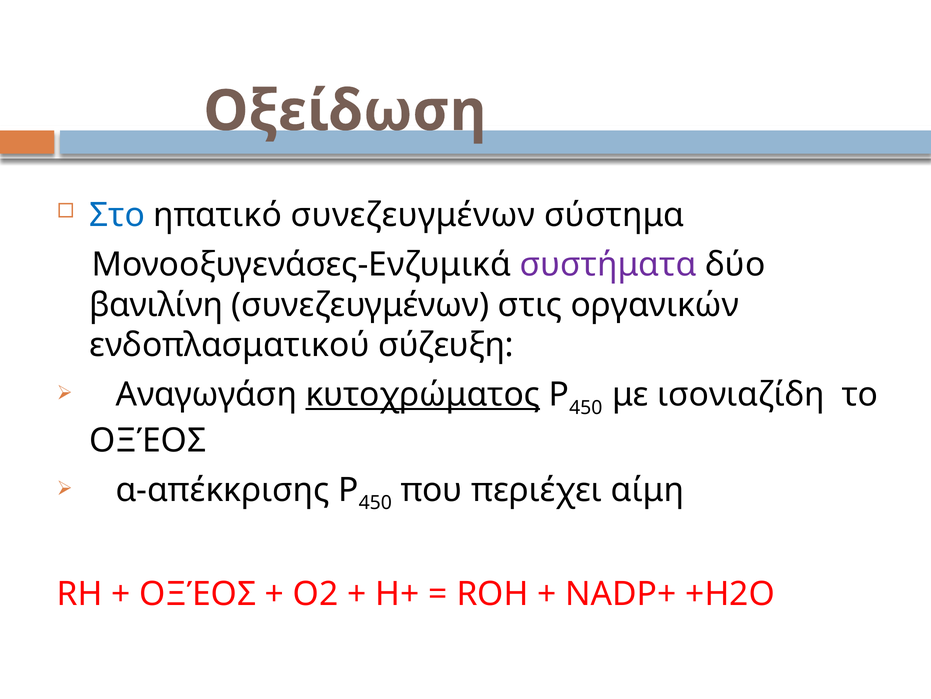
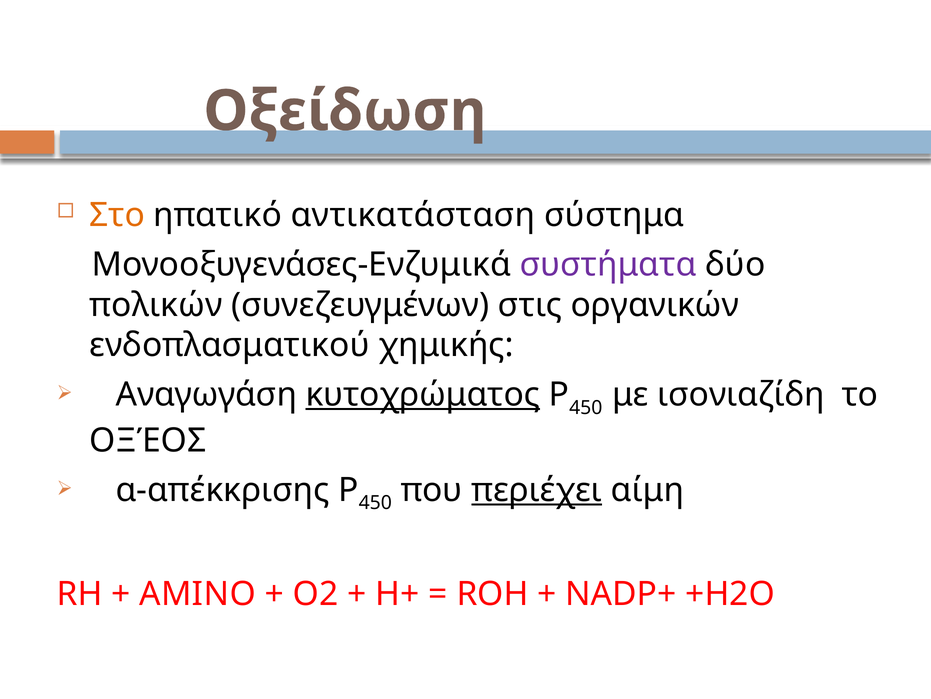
Στο colour: blue -> orange (117, 215)
ηπατικό συνεζευγμένων: συνεζευγμένων -> αντικατάσταση (413, 215)
βανιλίνη: βανιλίνη -> πολικών (156, 305)
σύζευξη: σύζευξη -> χημικής (446, 345)
περιέχει underline: none -> present (537, 489)
ΟΞΈΟΣ: ΟΞΈΟΣ -> ΑΜΙΝΟ (198, 594)
